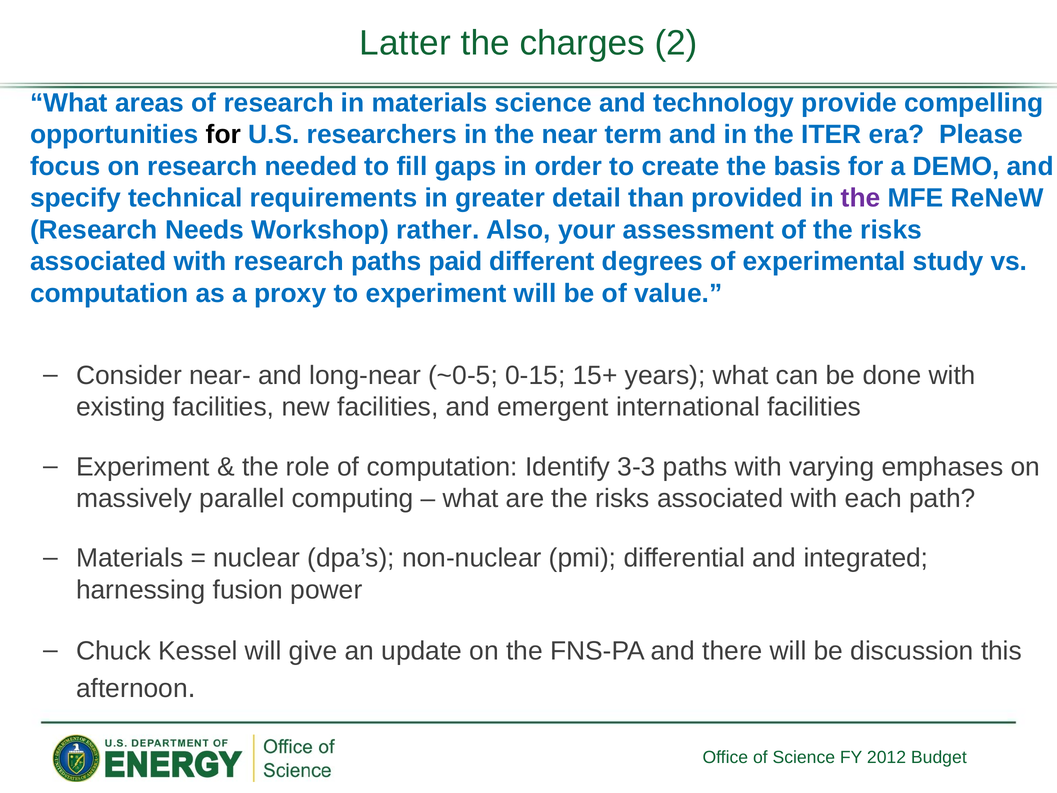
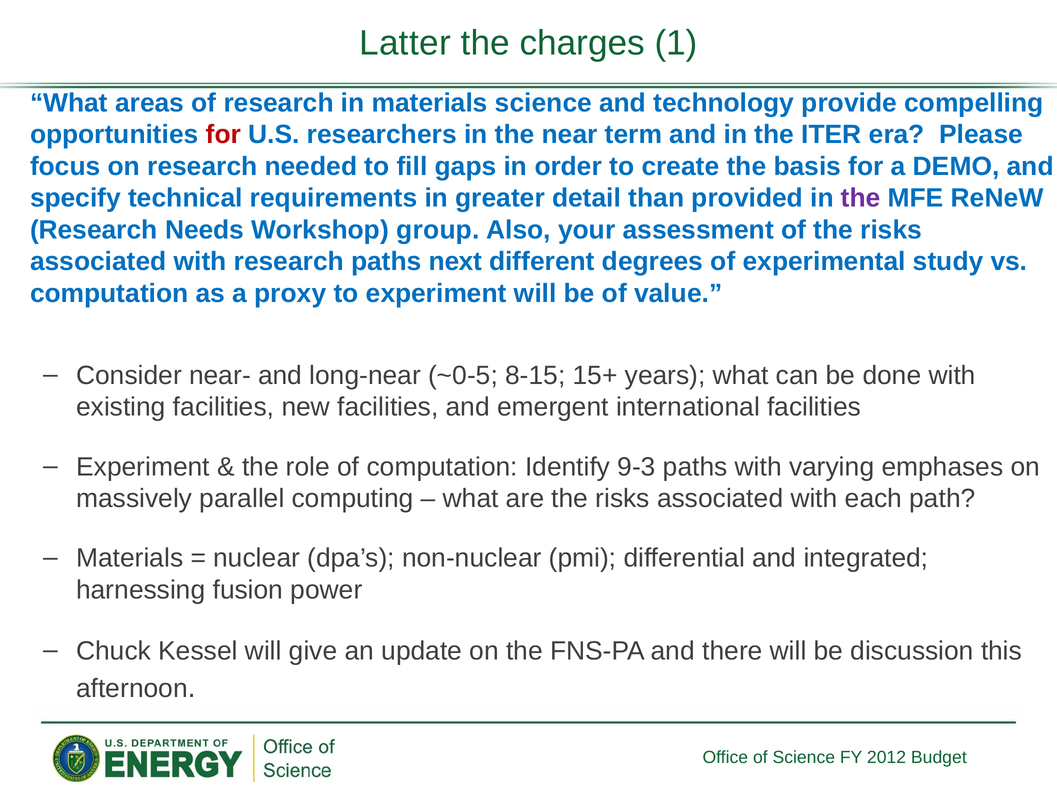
2: 2 -> 1 (676, 43)
for colour: black -> red (223, 135)
rather: rather -> group (438, 230)
paid: paid -> next (455, 261)
0-15: 0-15 -> 8-15 (535, 375)
3-3: 3-3 -> 9-3 (637, 467)
